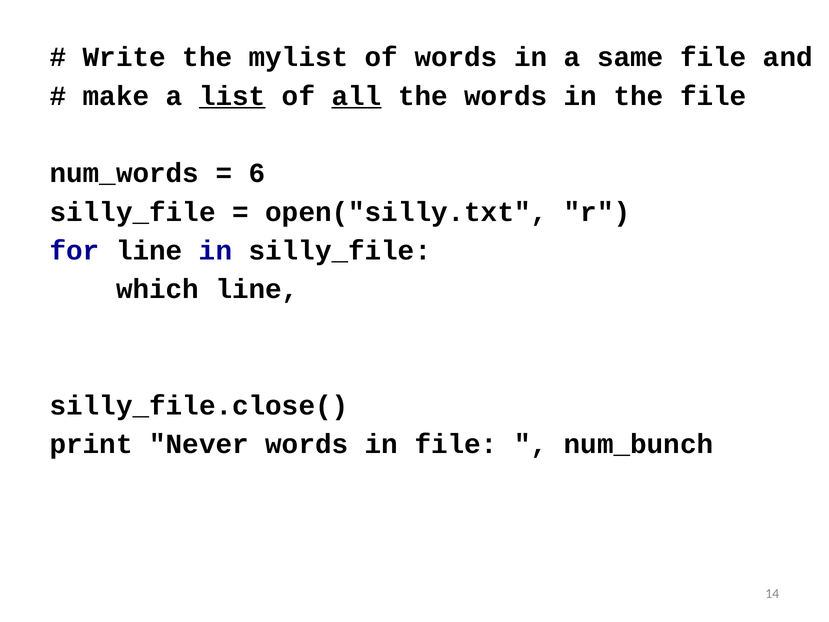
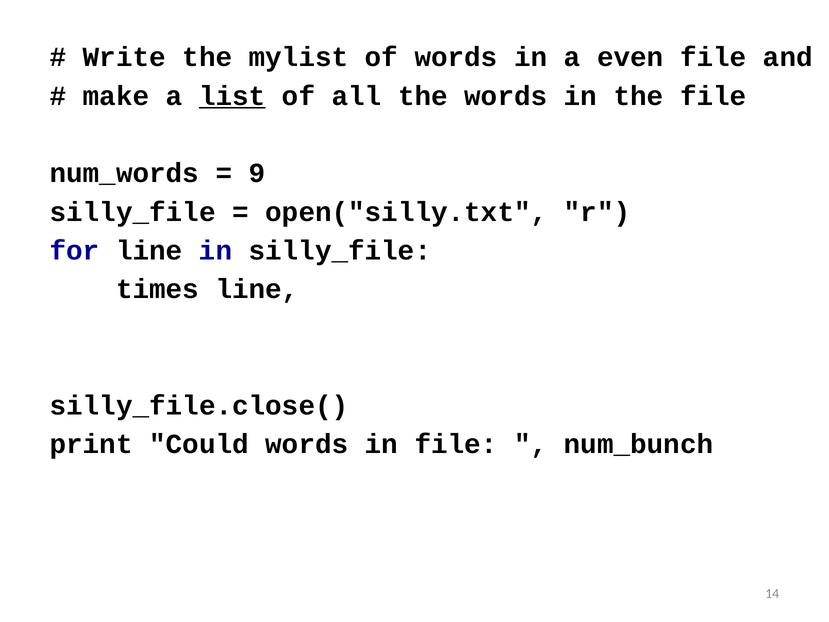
same: same -> even (630, 57)
all underline: present -> none (357, 96)
6: 6 -> 9 (257, 173)
which: which -> times (158, 289)
Never: Never -> Could (199, 444)
